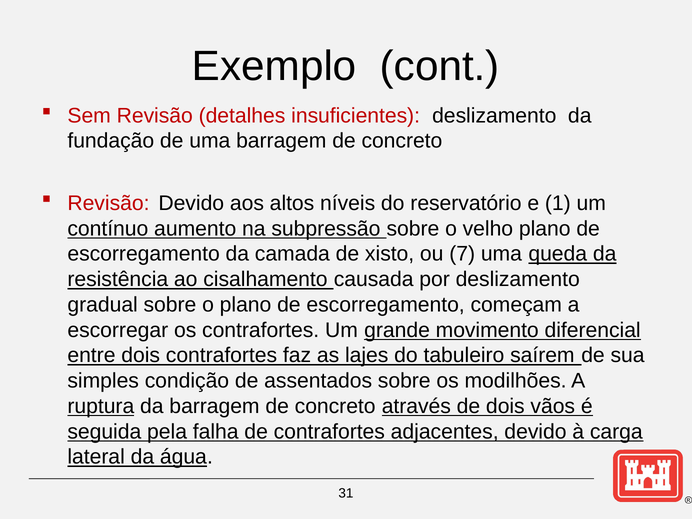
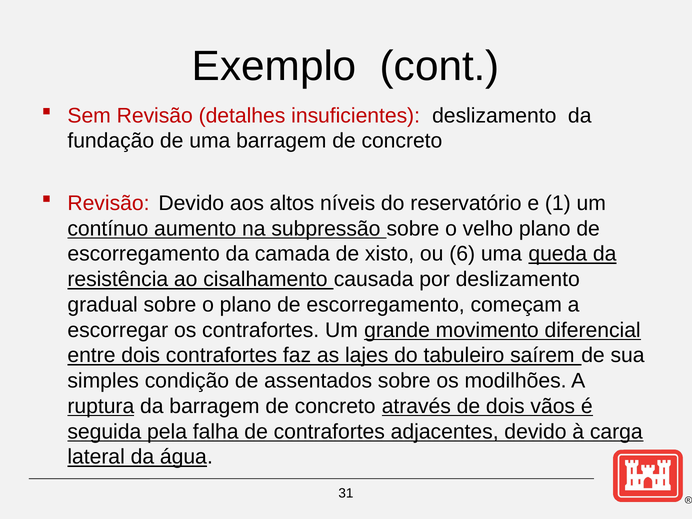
7: 7 -> 6 (462, 254)
